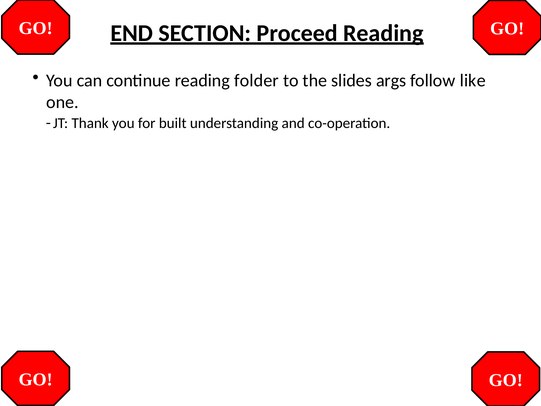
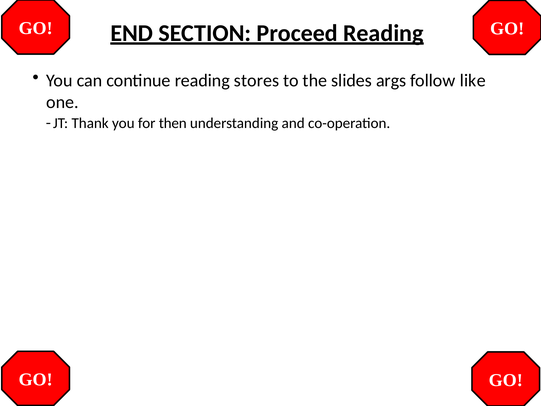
folder: folder -> stores (257, 80)
built: built -> then (173, 123)
